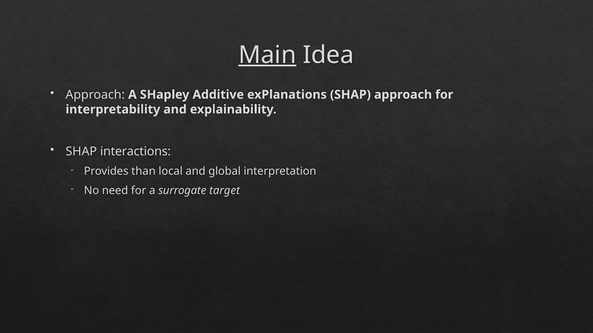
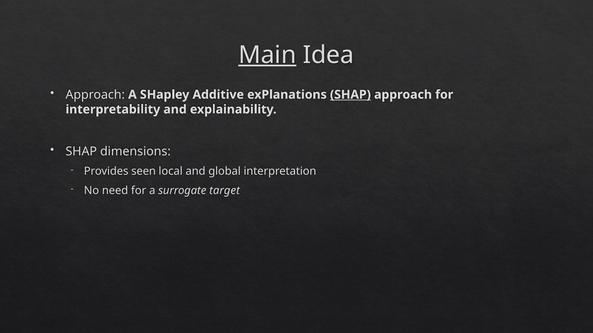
SHAP underline: none -> present (350, 95)
interactions: interactions -> dimensions (135, 152)
than: than -> seen (144, 172)
